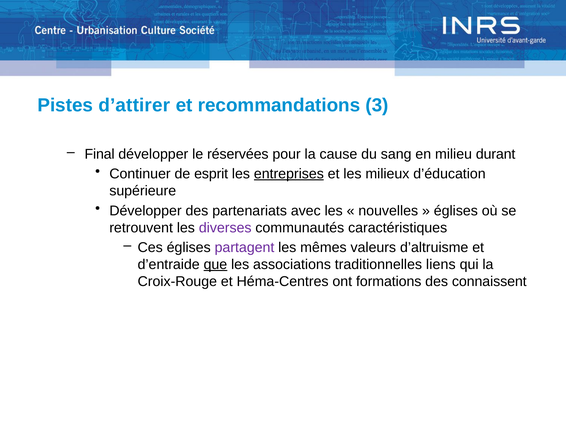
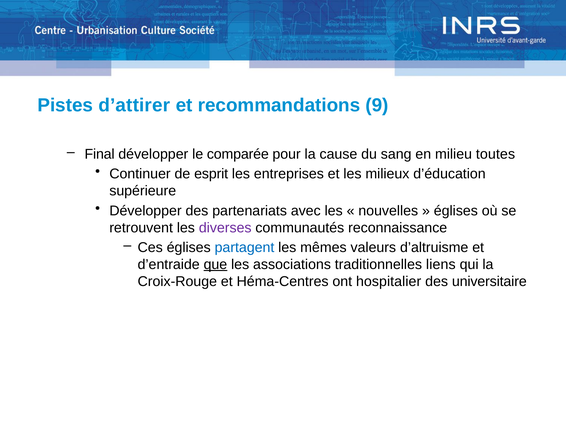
3: 3 -> 9 (377, 105)
réservées: réservées -> comparée (238, 154)
durant: durant -> toutes (495, 154)
entreprises underline: present -> none (289, 174)
caractéristiques: caractéristiques -> reconnaissance (398, 227)
partagent colour: purple -> blue (245, 247)
formations: formations -> hospitalier (389, 281)
connaissent: connaissent -> universitaire (489, 281)
